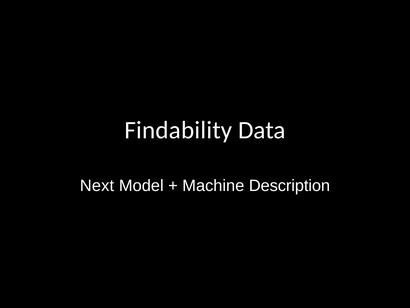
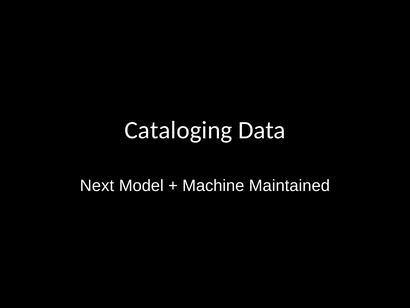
Findability: Findability -> Cataloging (178, 130)
Description: Description -> Maintained (289, 185)
